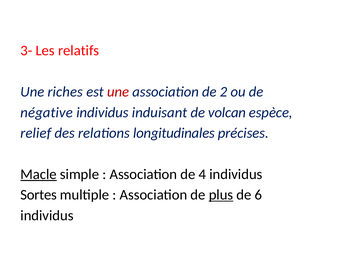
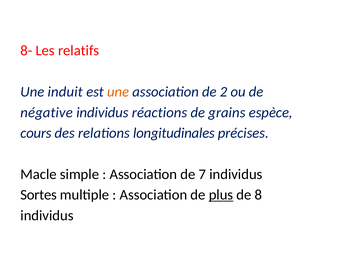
3-: 3- -> 8- (26, 51)
riches: riches -> induit (65, 92)
une colour: red -> orange (118, 92)
induisant: induisant -> réactions (160, 112)
volcan: volcan -> grains (227, 112)
relief: relief -> cours (36, 133)
Macle underline: present -> none (39, 174)
4: 4 -> 7 (202, 174)
6: 6 -> 8 (258, 195)
